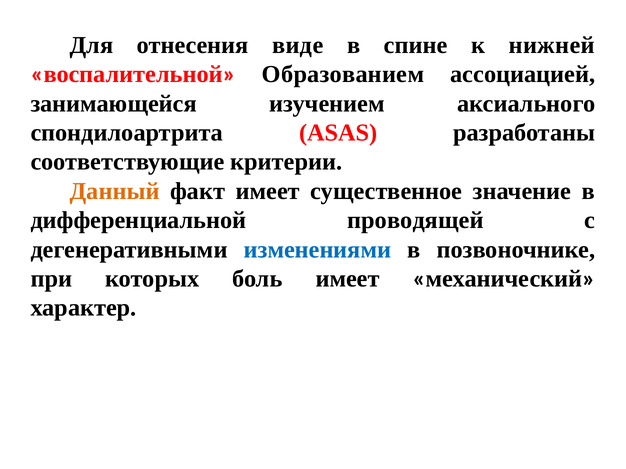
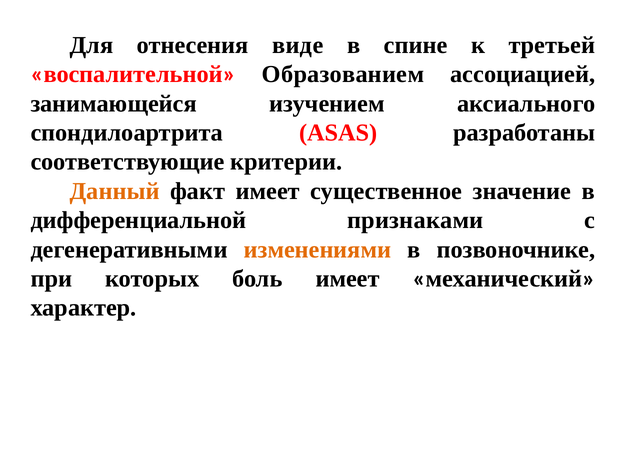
нижней: нижней -> третьей (552, 45)
проводящей: проводящей -> признаками (415, 221)
изменениями colour: blue -> orange (317, 250)
